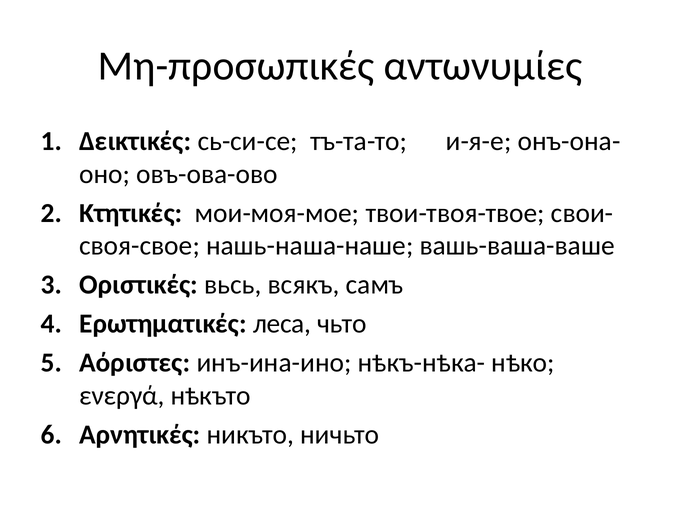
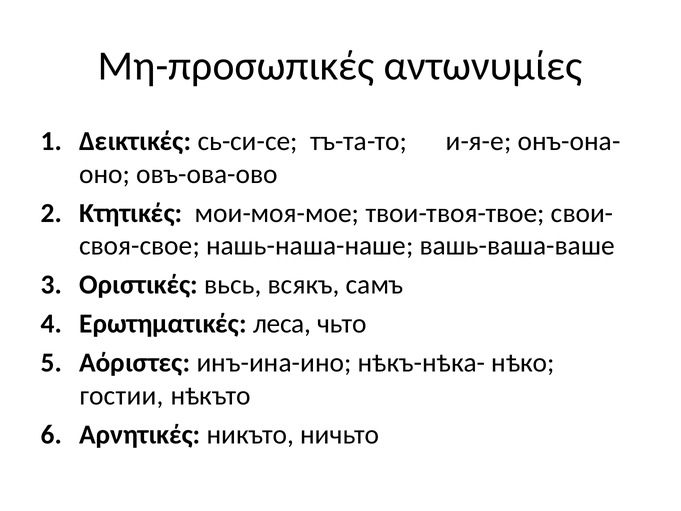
ενεργά: ενεργά -> гостии (122, 396)
